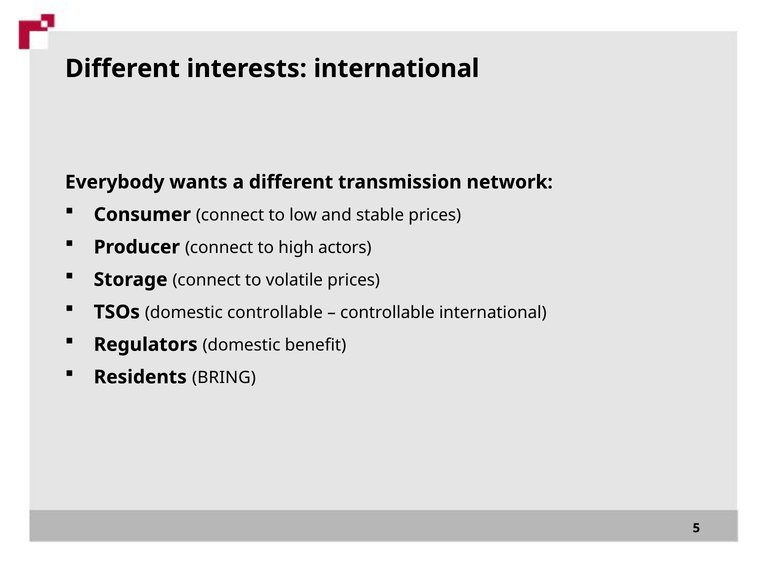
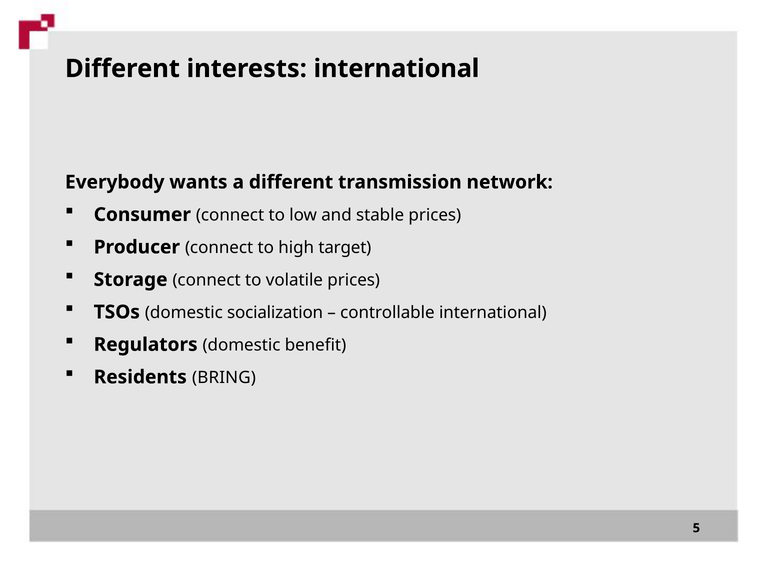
actors: actors -> target (345, 248)
domestic controllable: controllable -> socialization (275, 313)
